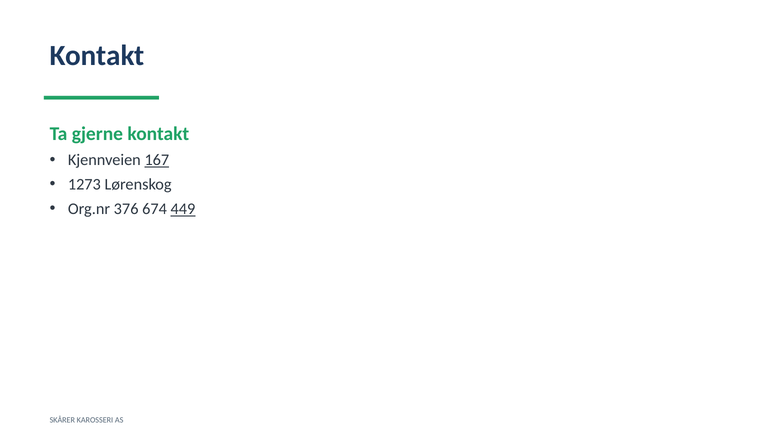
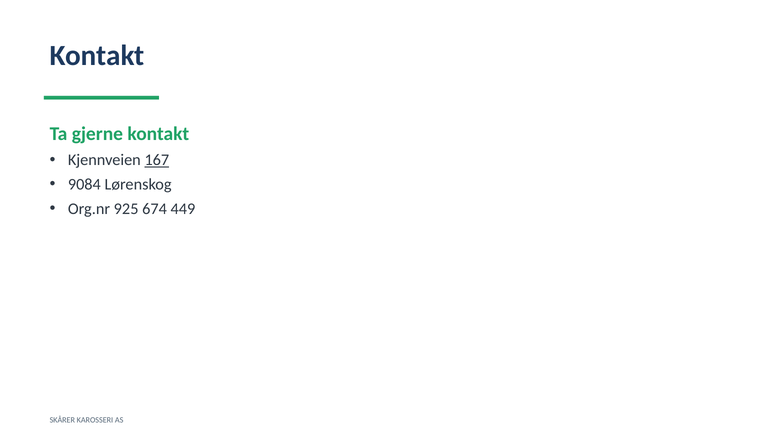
1273: 1273 -> 9084 (84, 185)
376: 376 -> 925 (126, 209)
449 underline: present -> none (183, 209)
